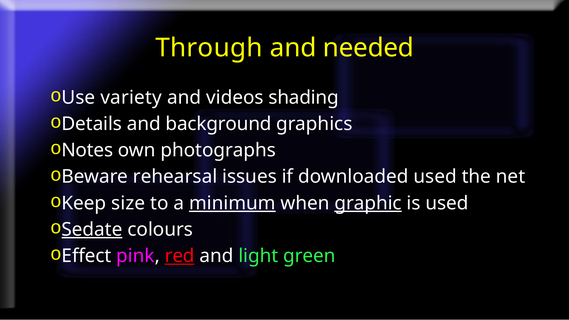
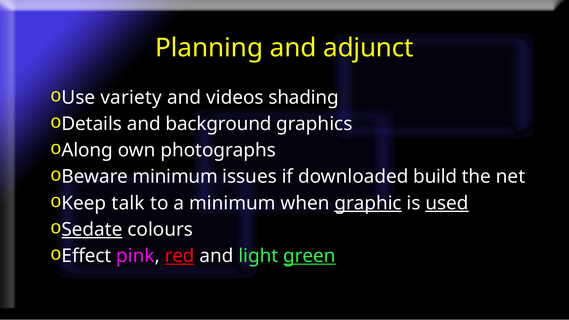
Through: Through -> Planning (209, 48)
needed: needed -> adjunct (368, 48)
Notes: Notes -> Along (87, 150)
Beware rehearsal: rehearsal -> minimum (175, 177)
downloaded used: used -> build (435, 177)
size: size -> talk (128, 203)
minimum underline: present -> none (232, 203)
used underline: none -> present (447, 203)
green underline: none -> present (309, 256)
